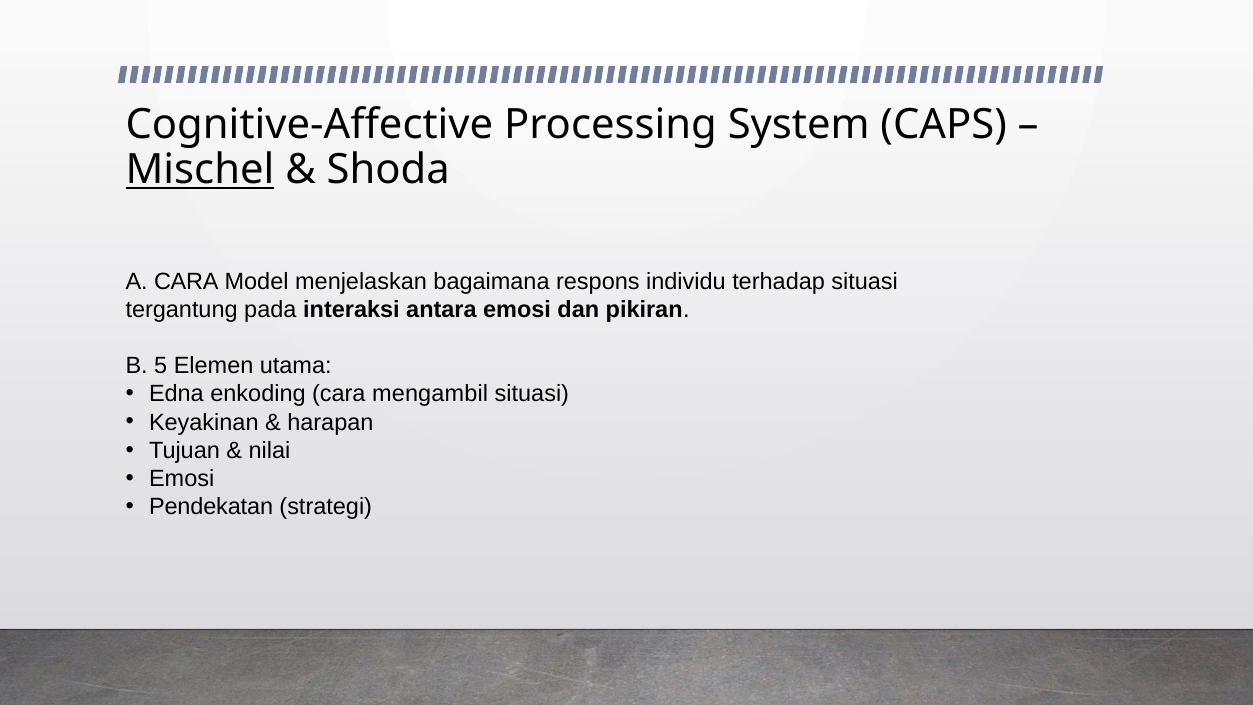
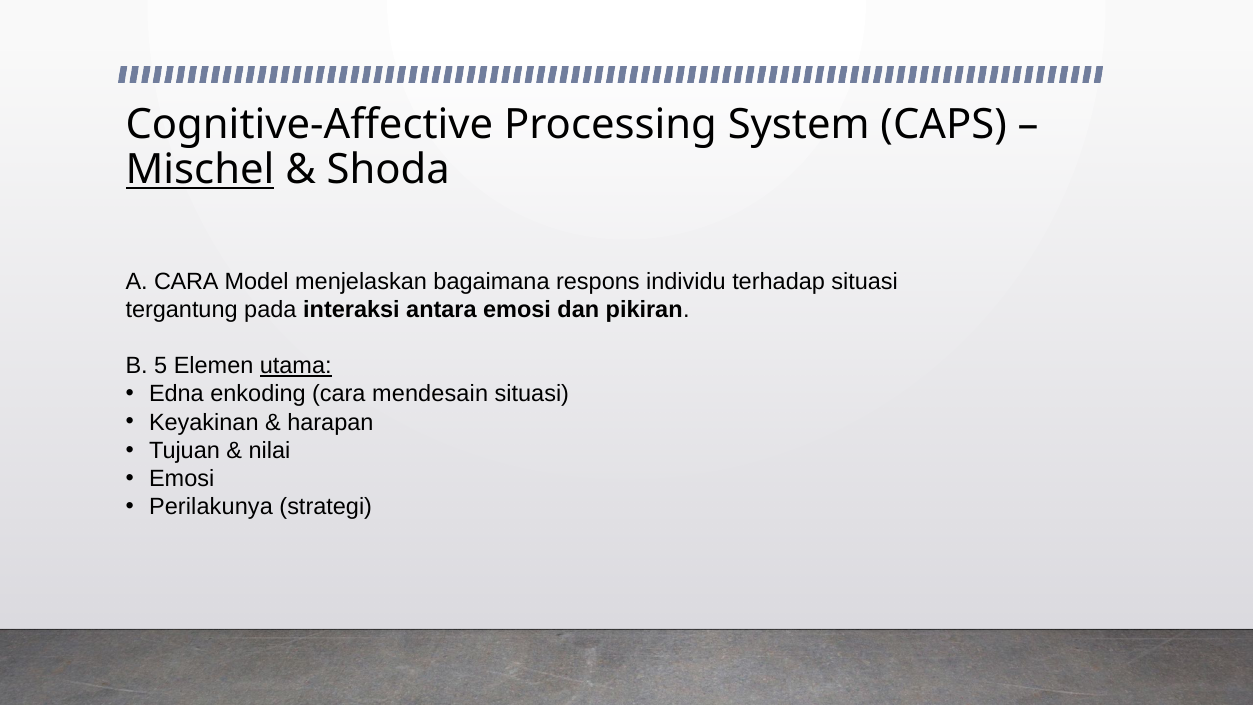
utama underline: none -> present (296, 366)
mengambil: mengambil -> mendesain (430, 394)
Pendekatan: Pendekatan -> Perilakunya (211, 507)
